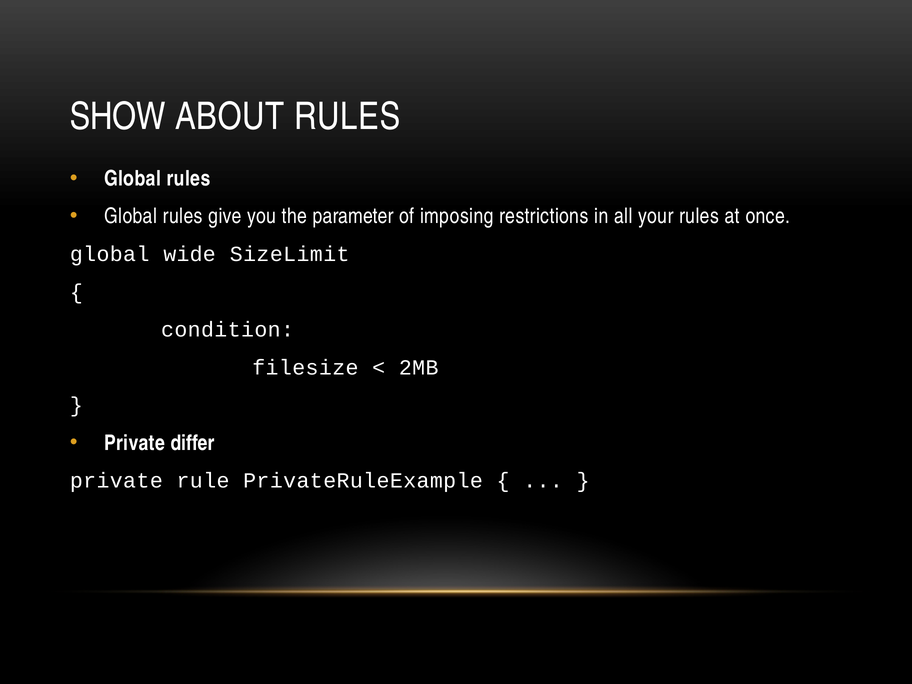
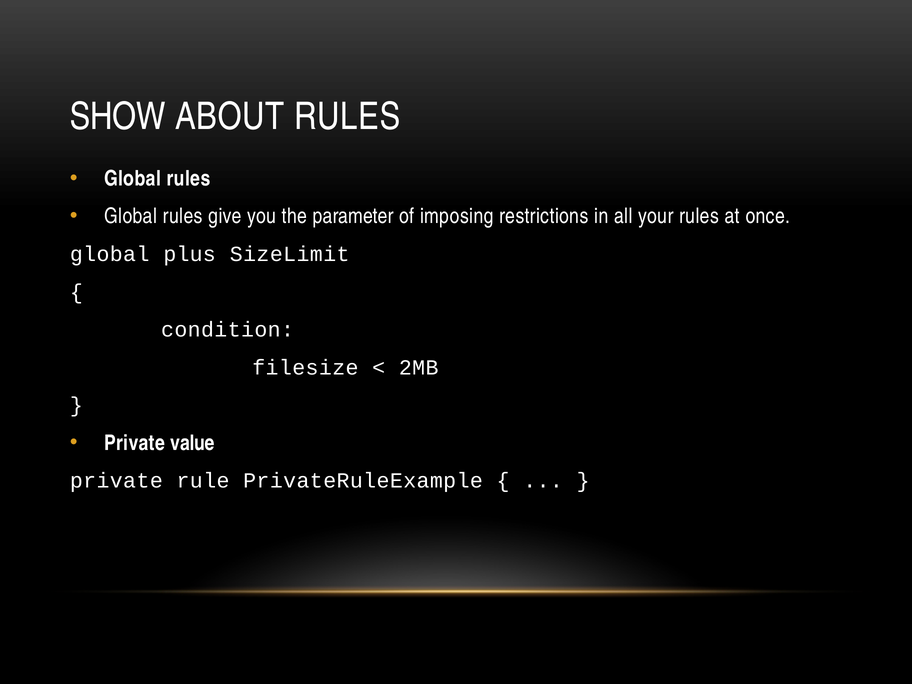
wide: wide -> plus (190, 254)
differ: differ -> value (193, 443)
